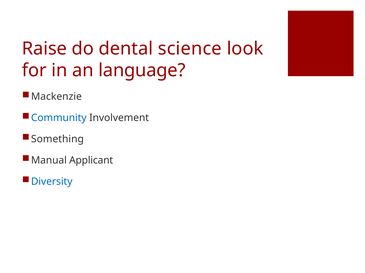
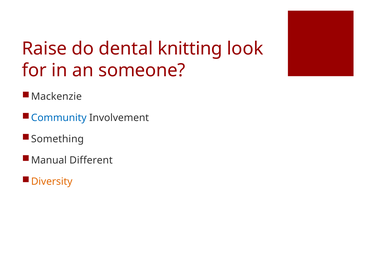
science: science -> knitting (190, 49)
language: language -> someone (142, 71)
Applicant: Applicant -> Different (91, 161)
Diversity colour: blue -> orange (52, 182)
